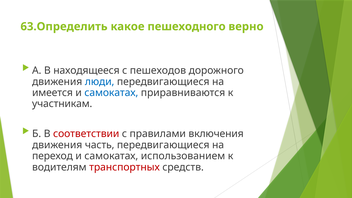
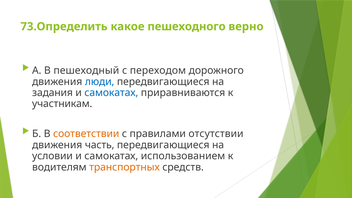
63.Определить: 63.Определить -> 73.Определить (64, 27)
находящееся: находящееся -> пешеходный (86, 71)
пешеходов: пешеходов -> переходом (158, 71)
имеется: имеется -> задания (52, 93)
соответствии colour: red -> orange (86, 134)
включения: включения -> отсутствии (216, 134)
переход: переход -> условии (52, 156)
транспортных colour: red -> orange (124, 167)
